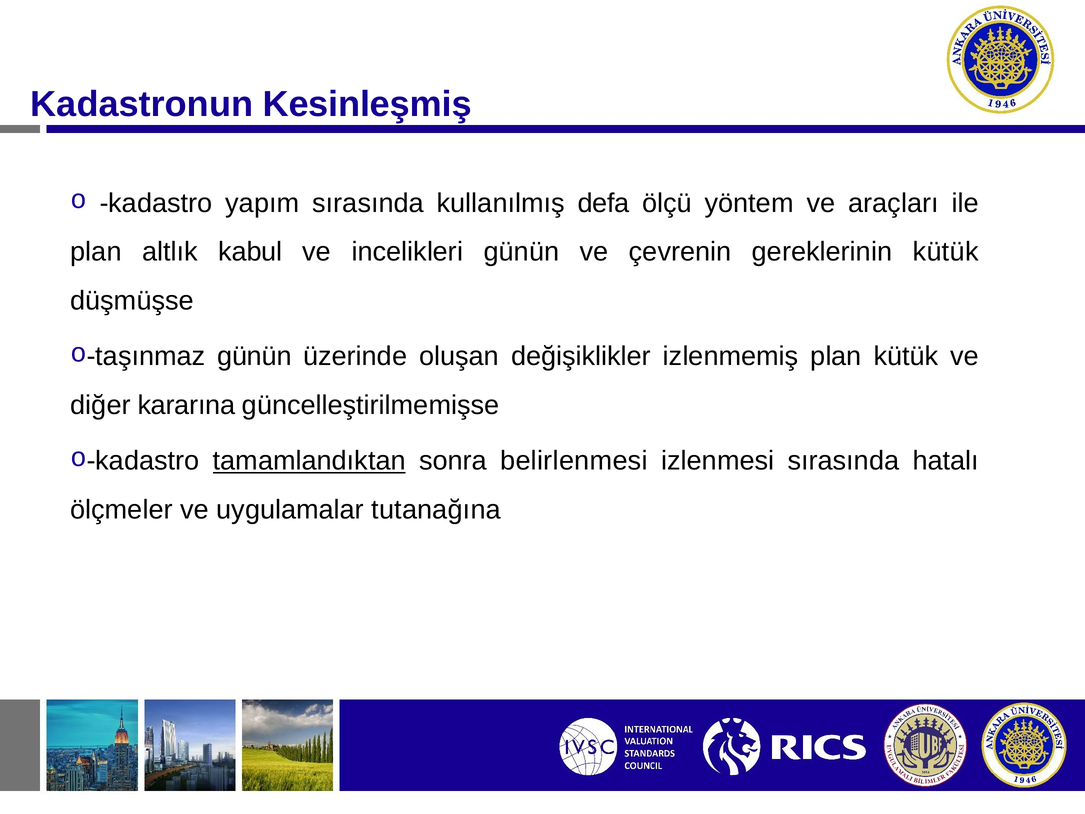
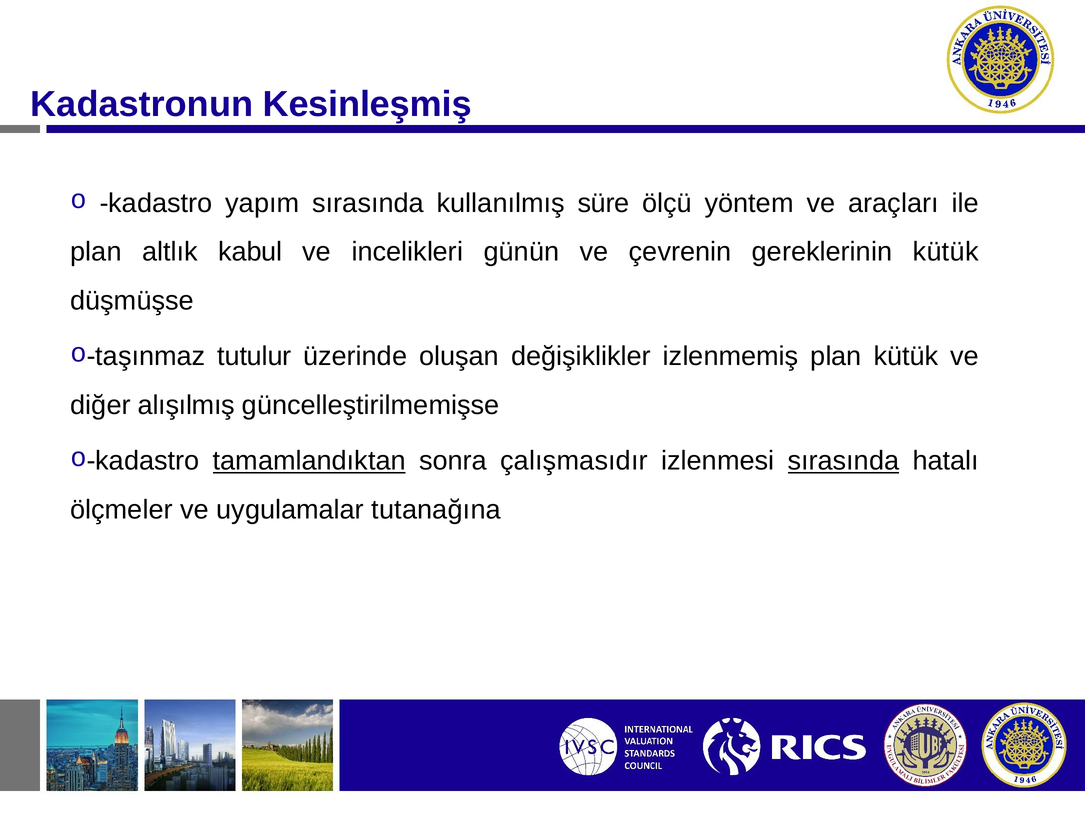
defa: defa -> süre (604, 203)
günün: günün -> tutulur (254, 356)
kararına: kararına -> alışılmış (186, 405)
belirlenmesi: belirlenmesi -> çalışmasıdır (574, 461)
sırasında underline: none -> present (843, 461)
